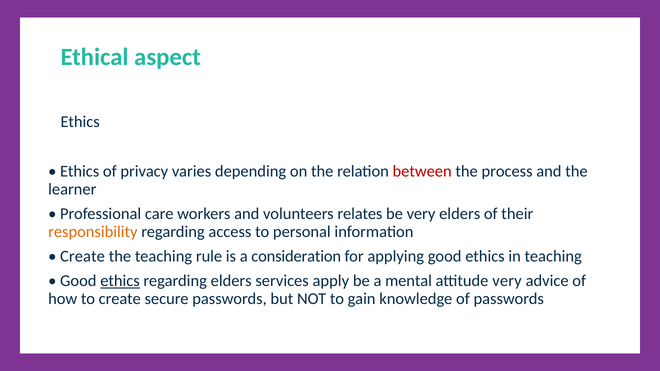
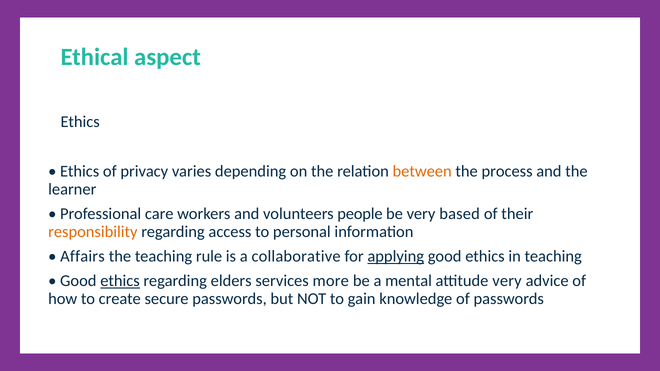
between colour: red -> orange (422, 171)
relates: relates -> people (360, 214)
very elders: elders -> based (460, 214)
Create: Create -> Affairs (82, 256)
consideration: consideration -> collaborative (296, 256)
applying underline: none -> present (396, 256)
apply: apply -> more (331, 281)
